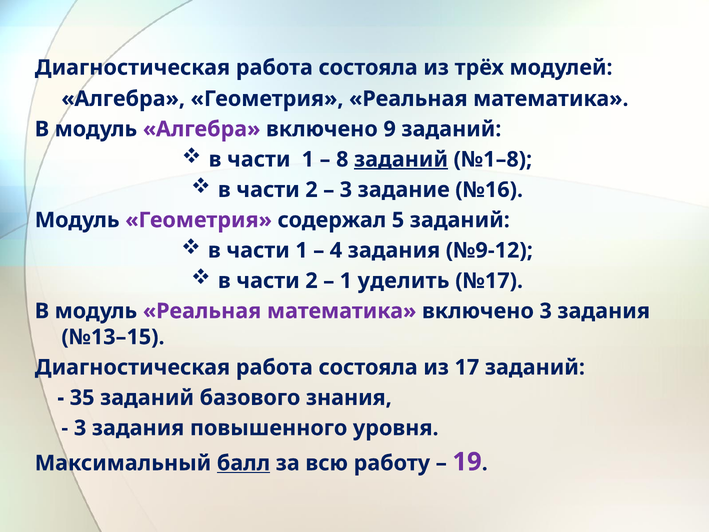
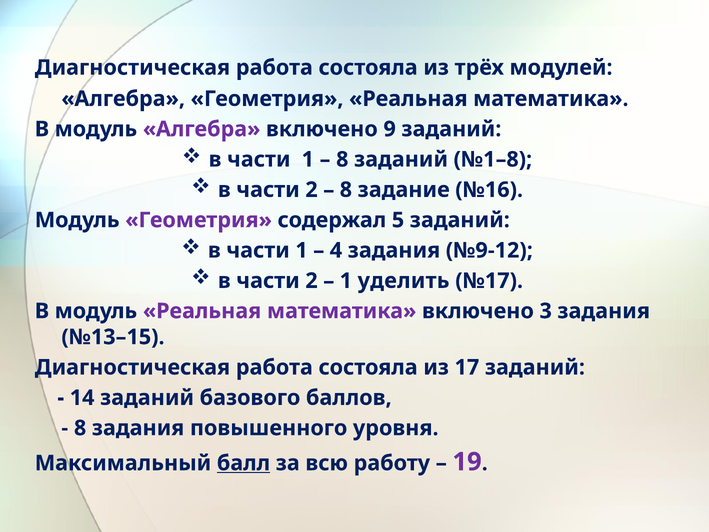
заданий underline: present -> none (401, 159)
3: 3 -> 8 (346, 190)
35: 35 -> 14 (82, 398)
знания: знания -> баллов (349, 398)
3: 3 -> 8 (80, 428)
